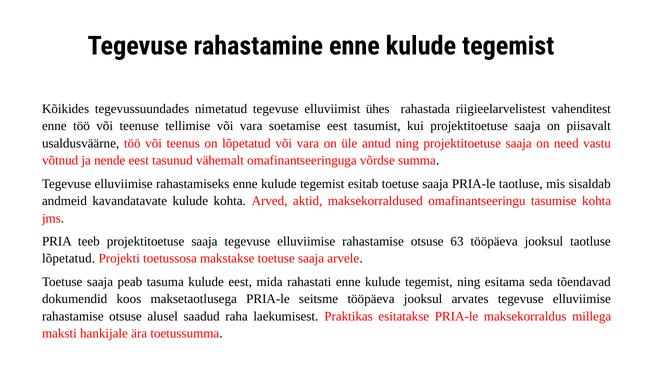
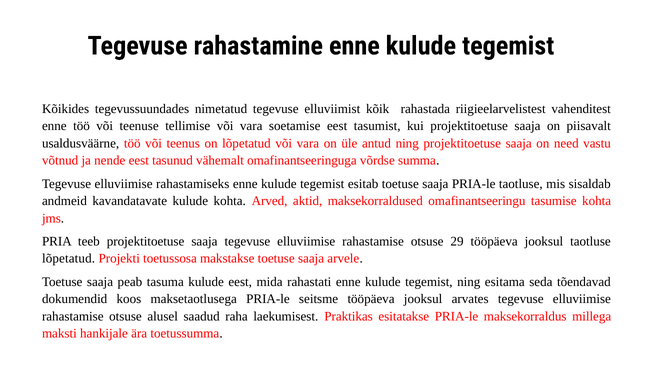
ühes: ühes -> kõik (378, 109)
63: 63 -> 29 (457, 241)
